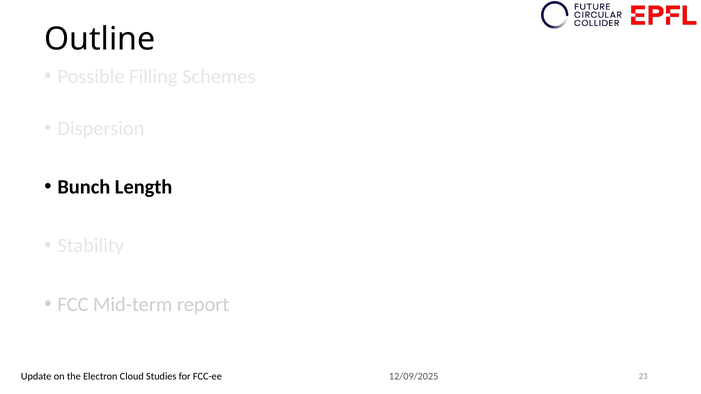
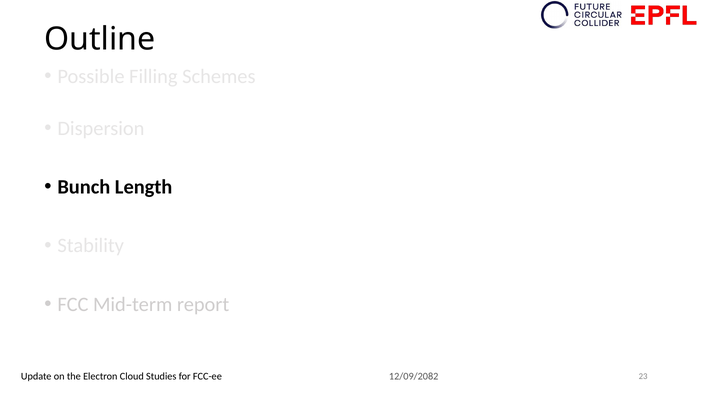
12/09/2025: 12/09/2025 -> 12/09/2082 (414, 377)
